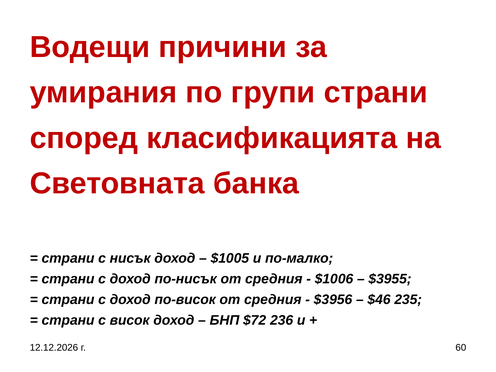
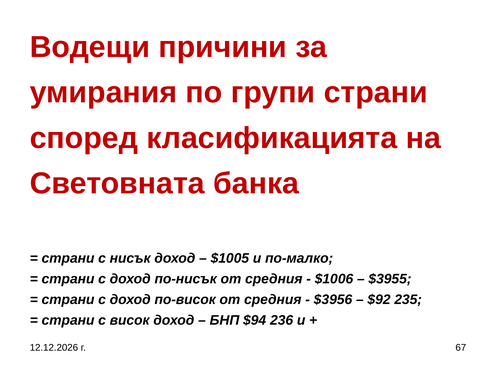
$46: $46 -> $92 (379, 300)
$72: $72 -> $94 (255, 320)
60: 60 -> 67 (461, 348)
